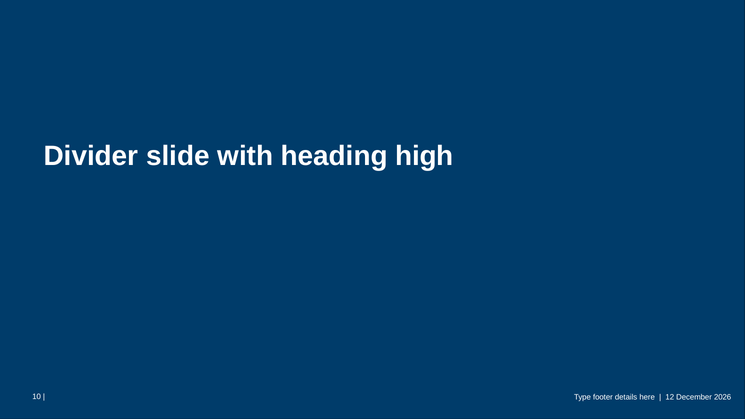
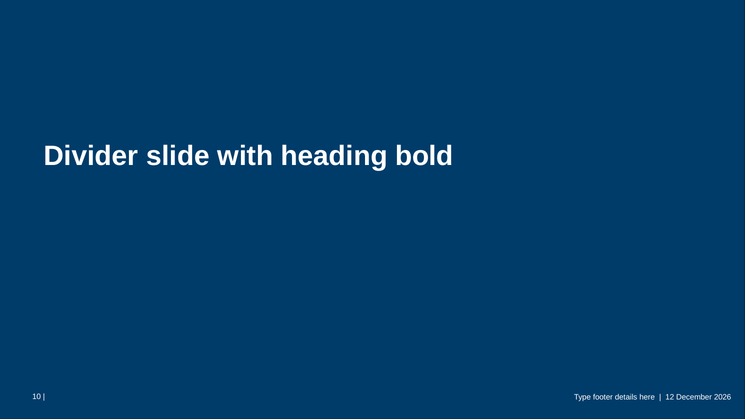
high: high -> bold (424, 156)
